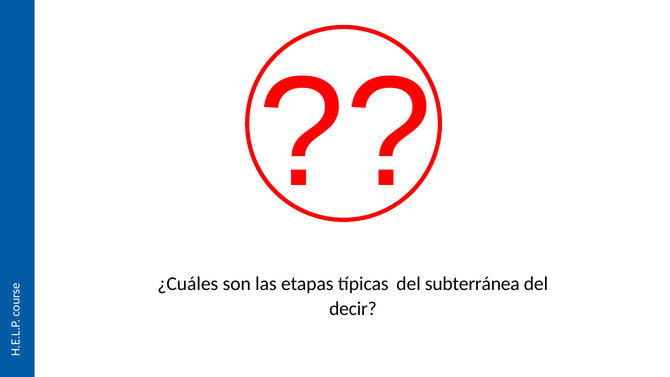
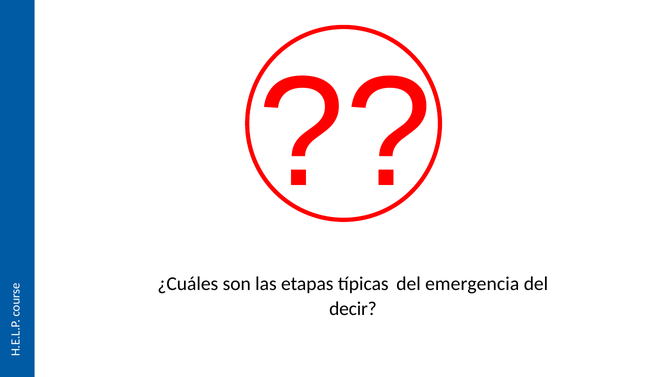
subterránea: subterránea -> emergencia (472, 284)
